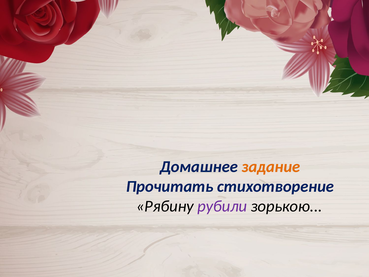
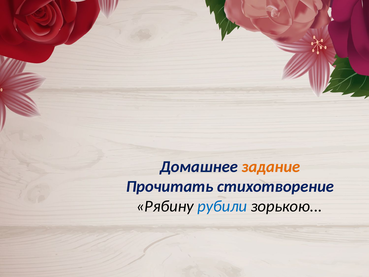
рубили colour: purple -> blue (222, 206)
